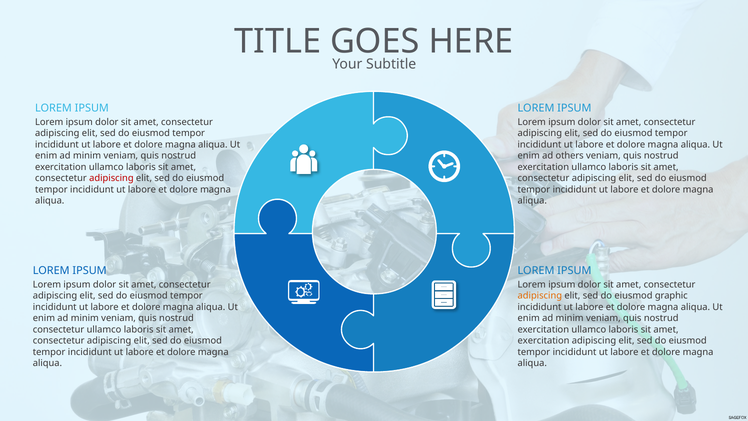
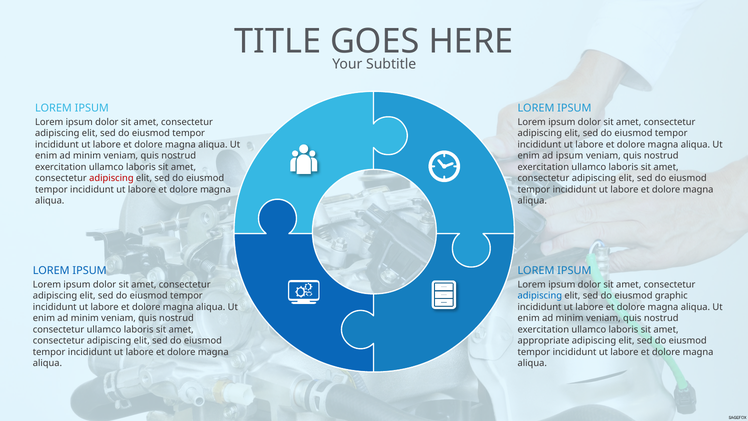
ad others: others -> ipsum (570, 156)
adipiscing colour: orange -> blue (540, 296)
exercitation: exercitation -> appropriate (544, 341)
